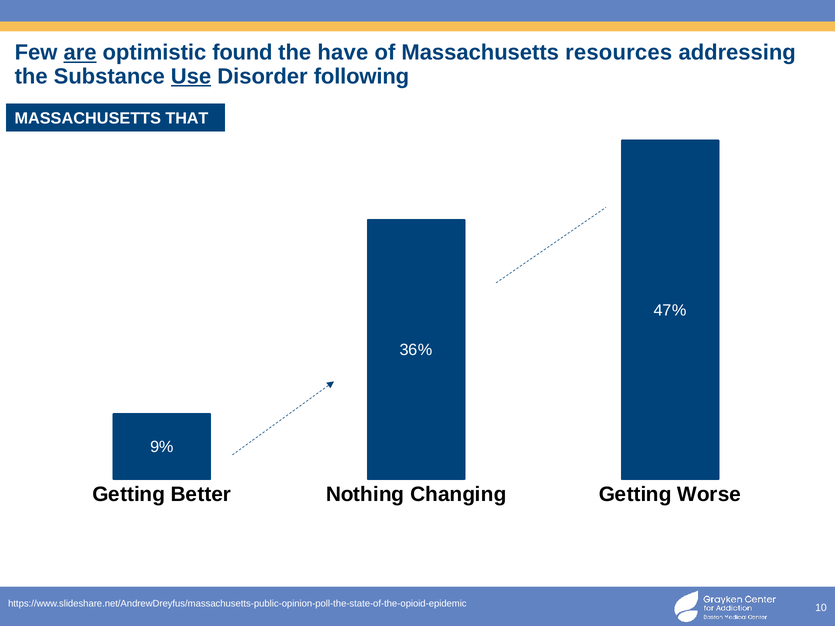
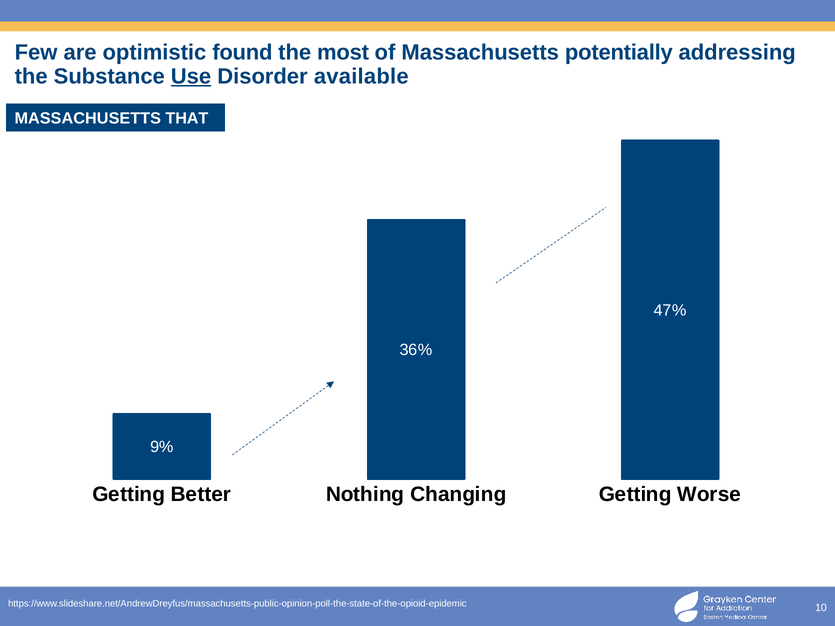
are underline: present -> none (80, 53)
have: have -> most (343, 53)
resources: resources -> potentially (619, 53)
following: following -> available (361, 76)
